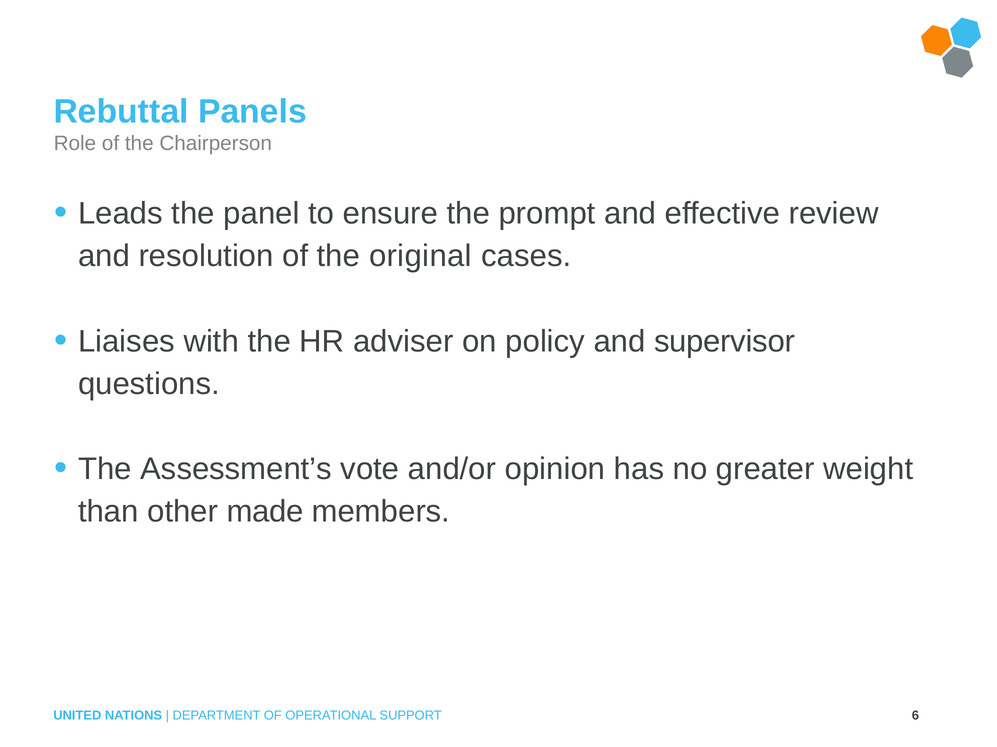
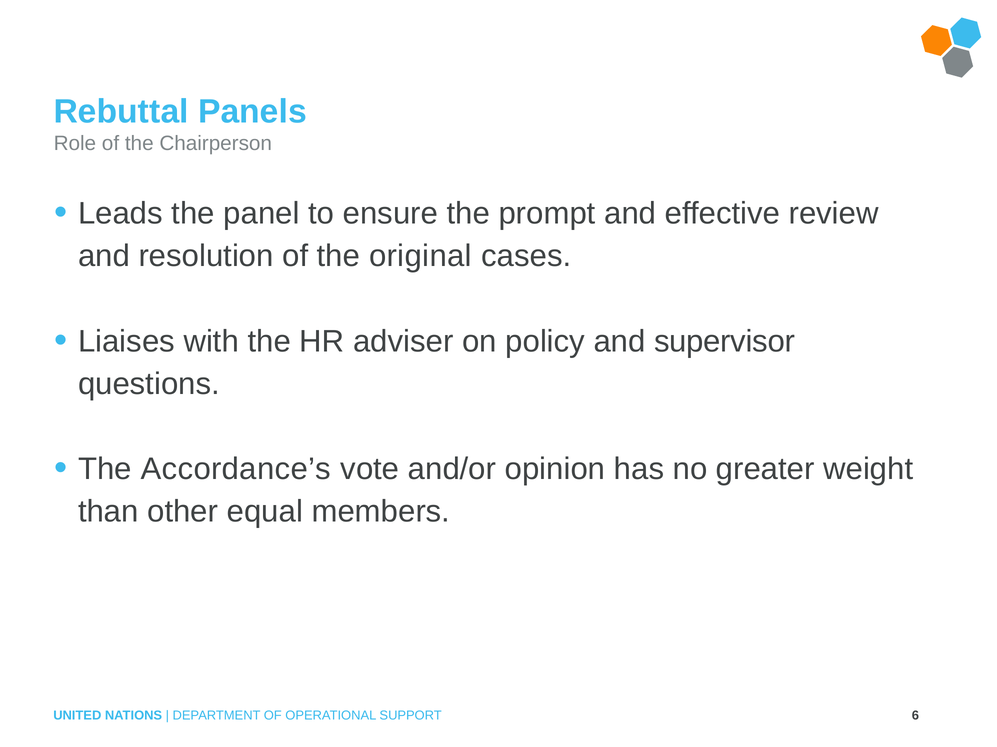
Assessment’s: Assessment’s -> Accordance’s (236, 469)
made: made -> equal (265, 512)
